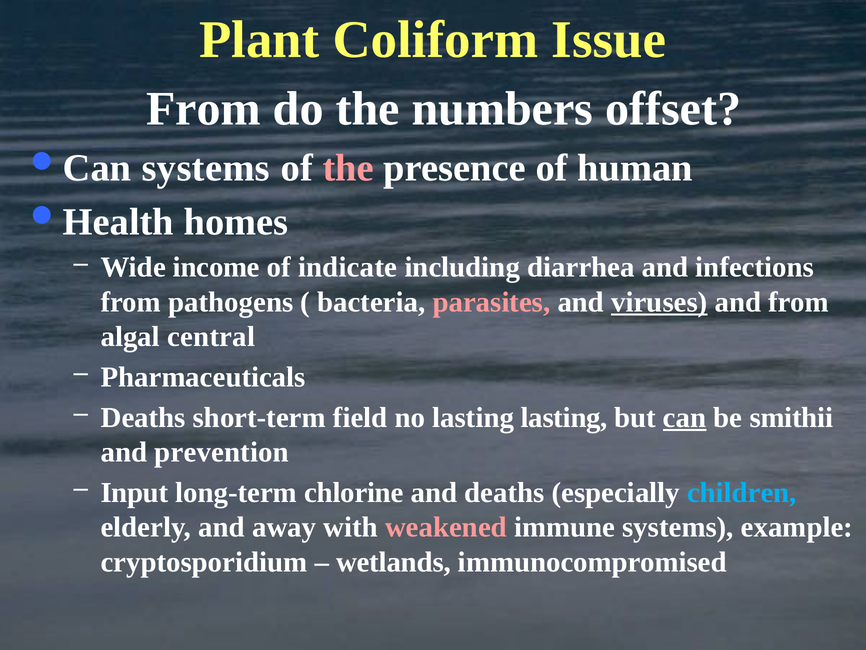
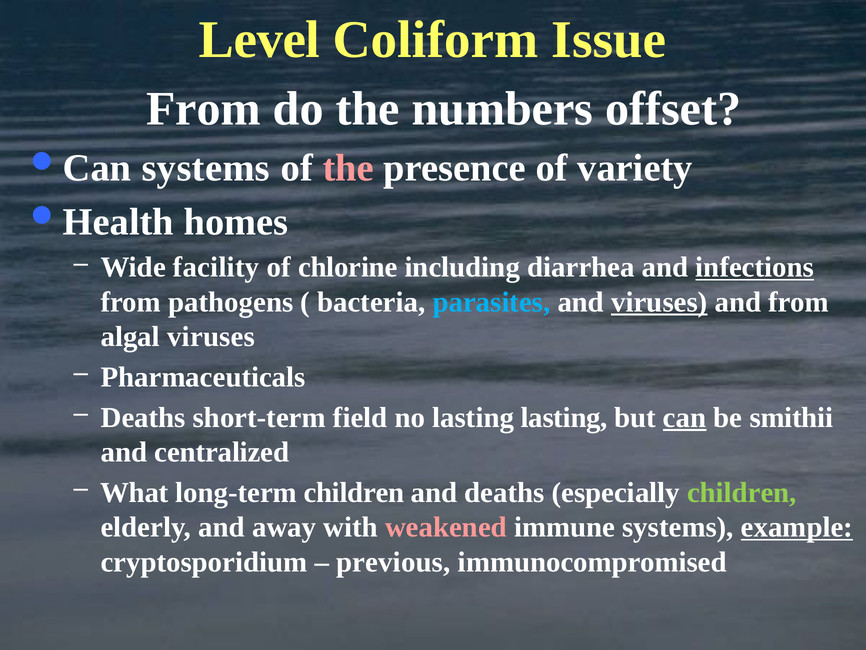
Plant: Plant -> Level (260, 40)
human: human -> variety (635, 168)
income: income -> facility (216, 267)
indicate: indicate -> chlorine (348, 267)
infections underline: none -> present (755, 267)
parasites colour: pink -> light blue (491, 302)
algal central: central -> viruses (211, 336)
prevention: prevention -> centralized (222, 452)
Input: Input -> What (134, 492)
long-term chlorine: chlorine -> children (354, 492)
children colour: light blue -> light green (742, 492)
example underline: none -> present (797, 527)
wetlands: wetlands -> previous (393, 562)
